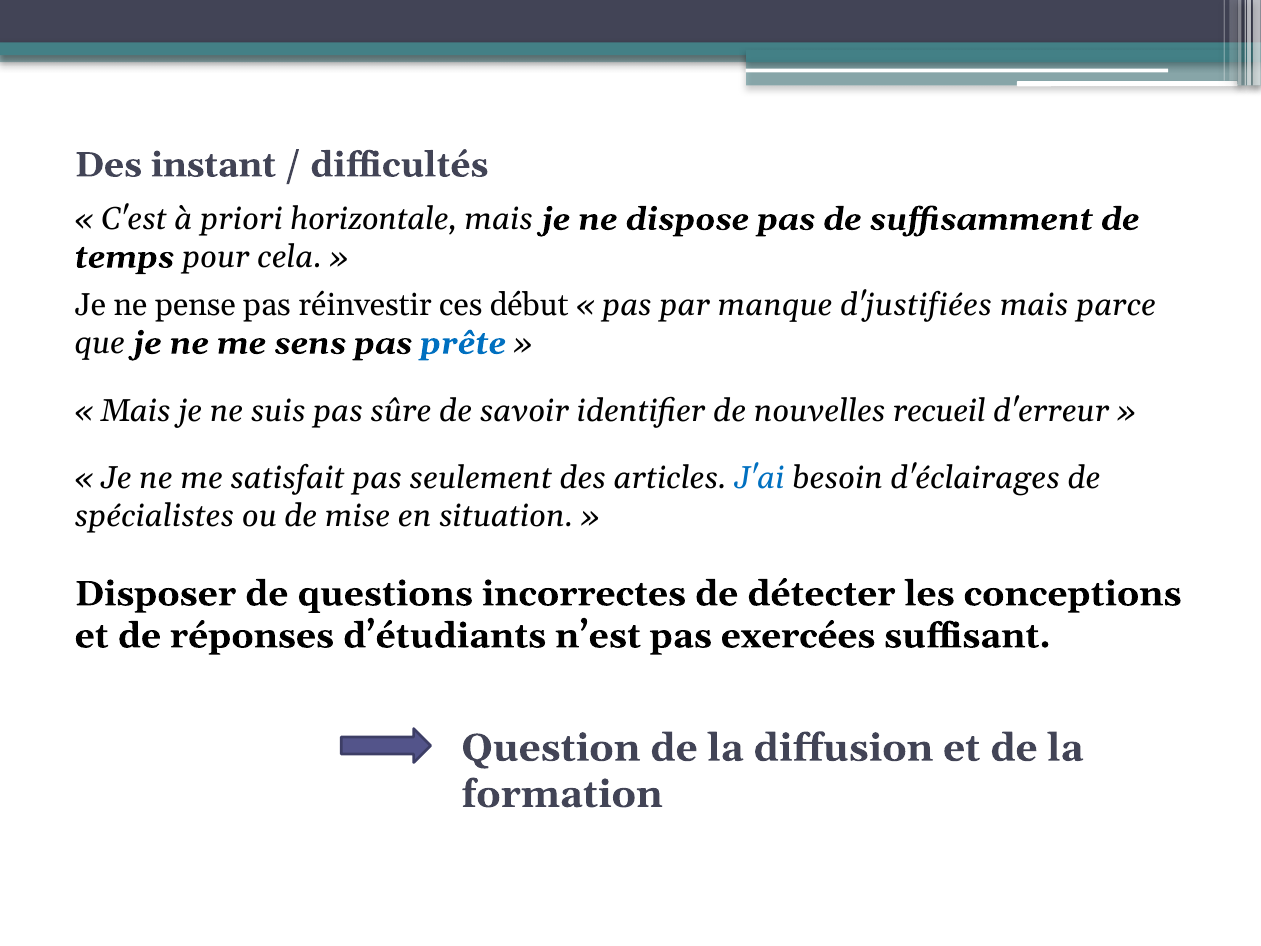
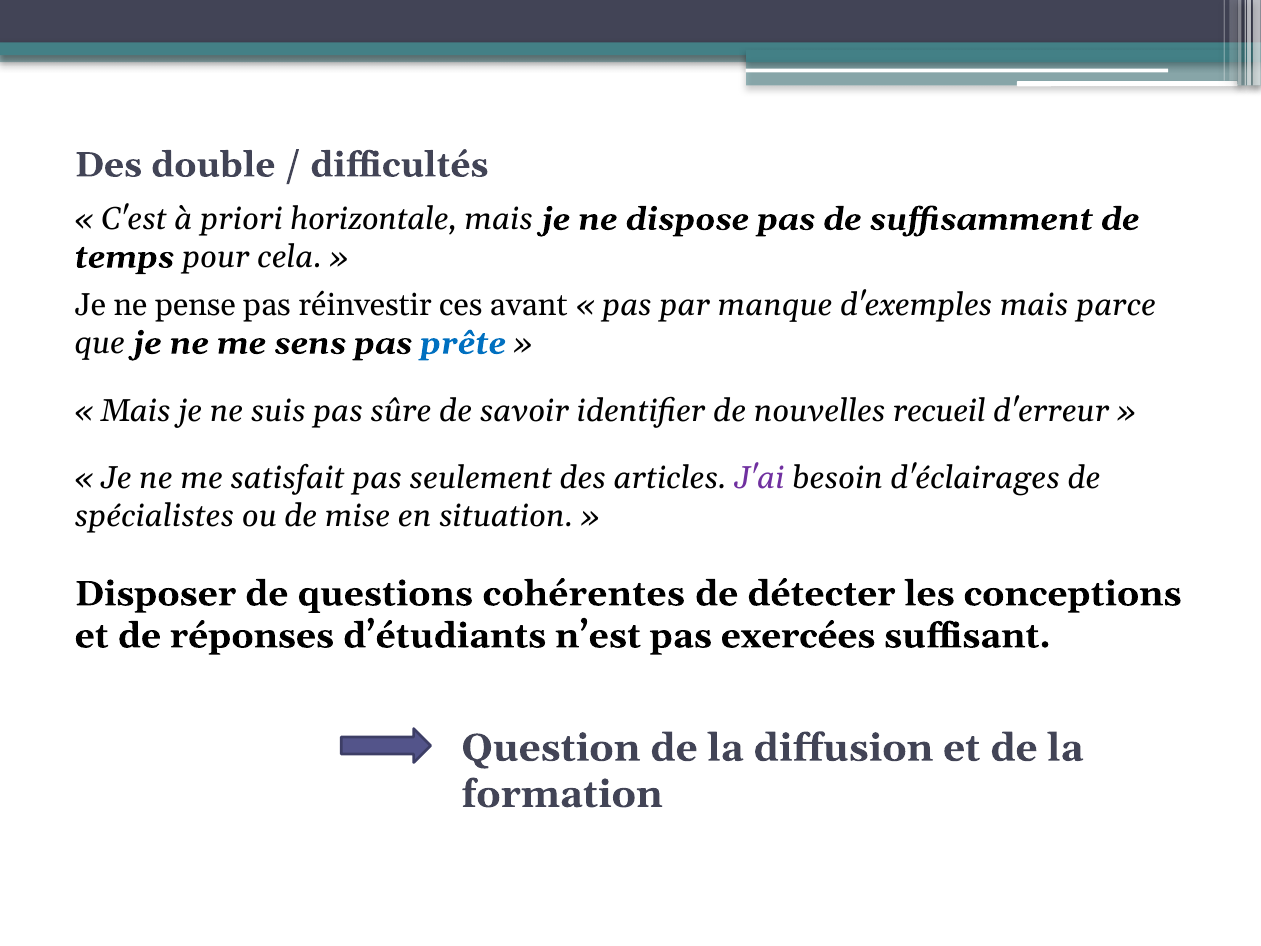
instant: instant -> double (213, 165)
début: début -> avant (529, 305)
d'justifiées: d'justifiées -> d'exemples (916, 305)
J'ai colour: blue -> purple (759, 478)
incorrectes: incorrectes -> cohérentes (584, 594)
